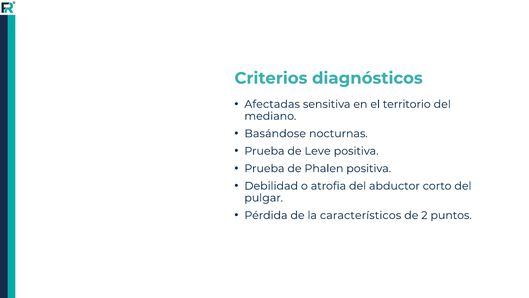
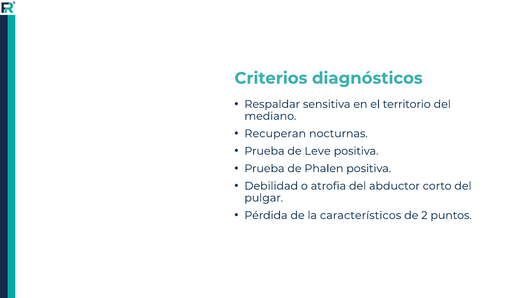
Afectadas: Afectadas -> Respaldar (272, 104)
Basándose: Basándose -> Recuperan (275, 133)
